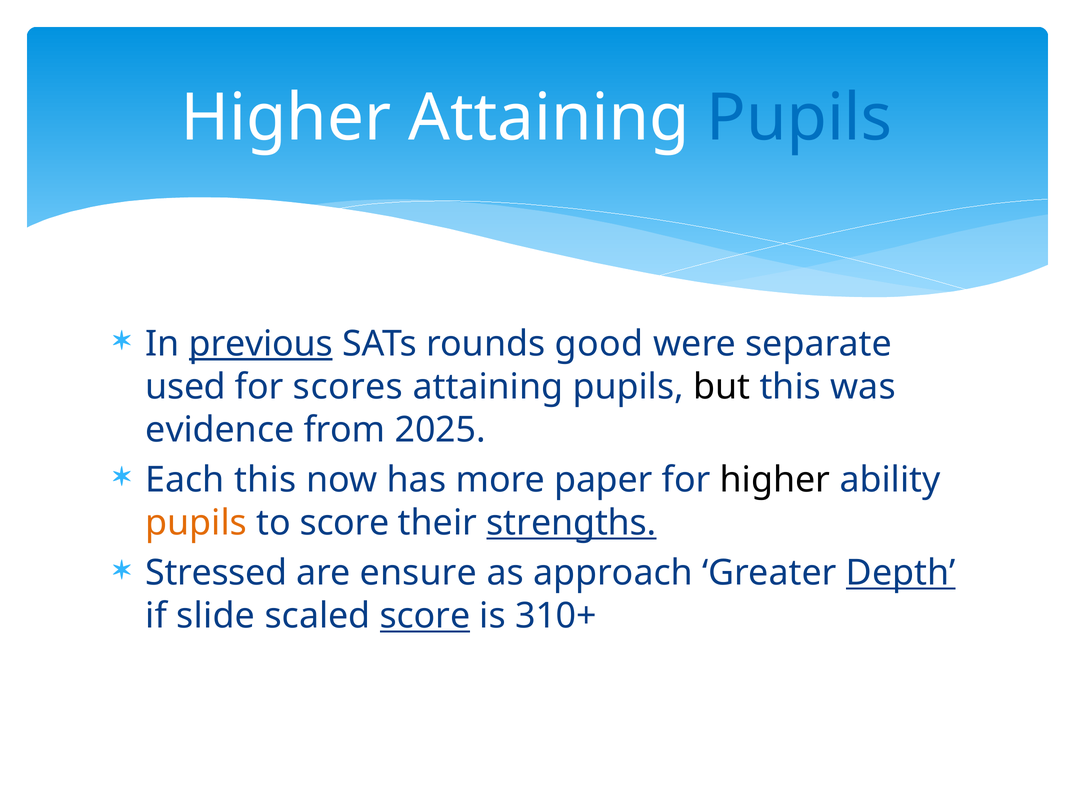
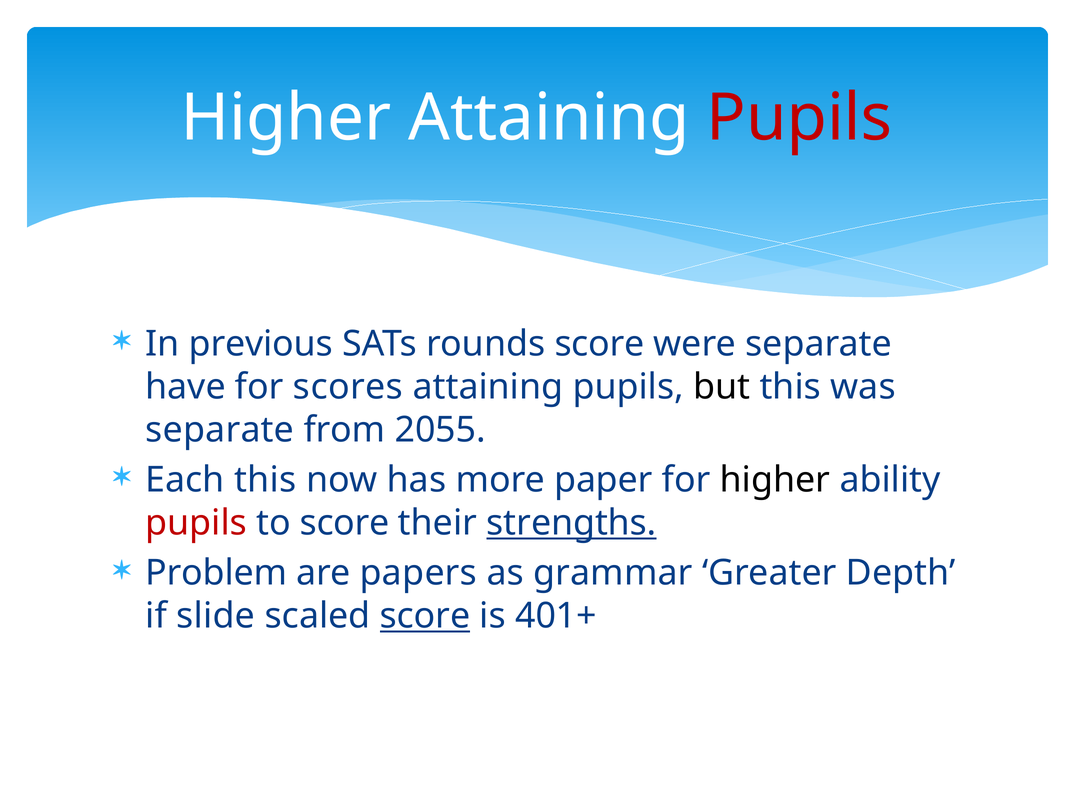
Pupils colour: blue -> red (799, 118)
previous underline: present -> none (261, 344)
rounds good: good -> score (600, 344)
used: used -> have (186, 387)
evidence: evidence -> separate (220, 430)
2025: 2025 -> 2055 (440, 430)
pupils colour: orange -> red (196, 523)
Stressed: Stressed -> Problem (216, 573)
ensure: ensure -> papers (418, 573)
approach: approach -> grammar (613, 573)
Depth underline: present -> none (901, 573)
310+: 310+ -> 401+ (556, 616)
